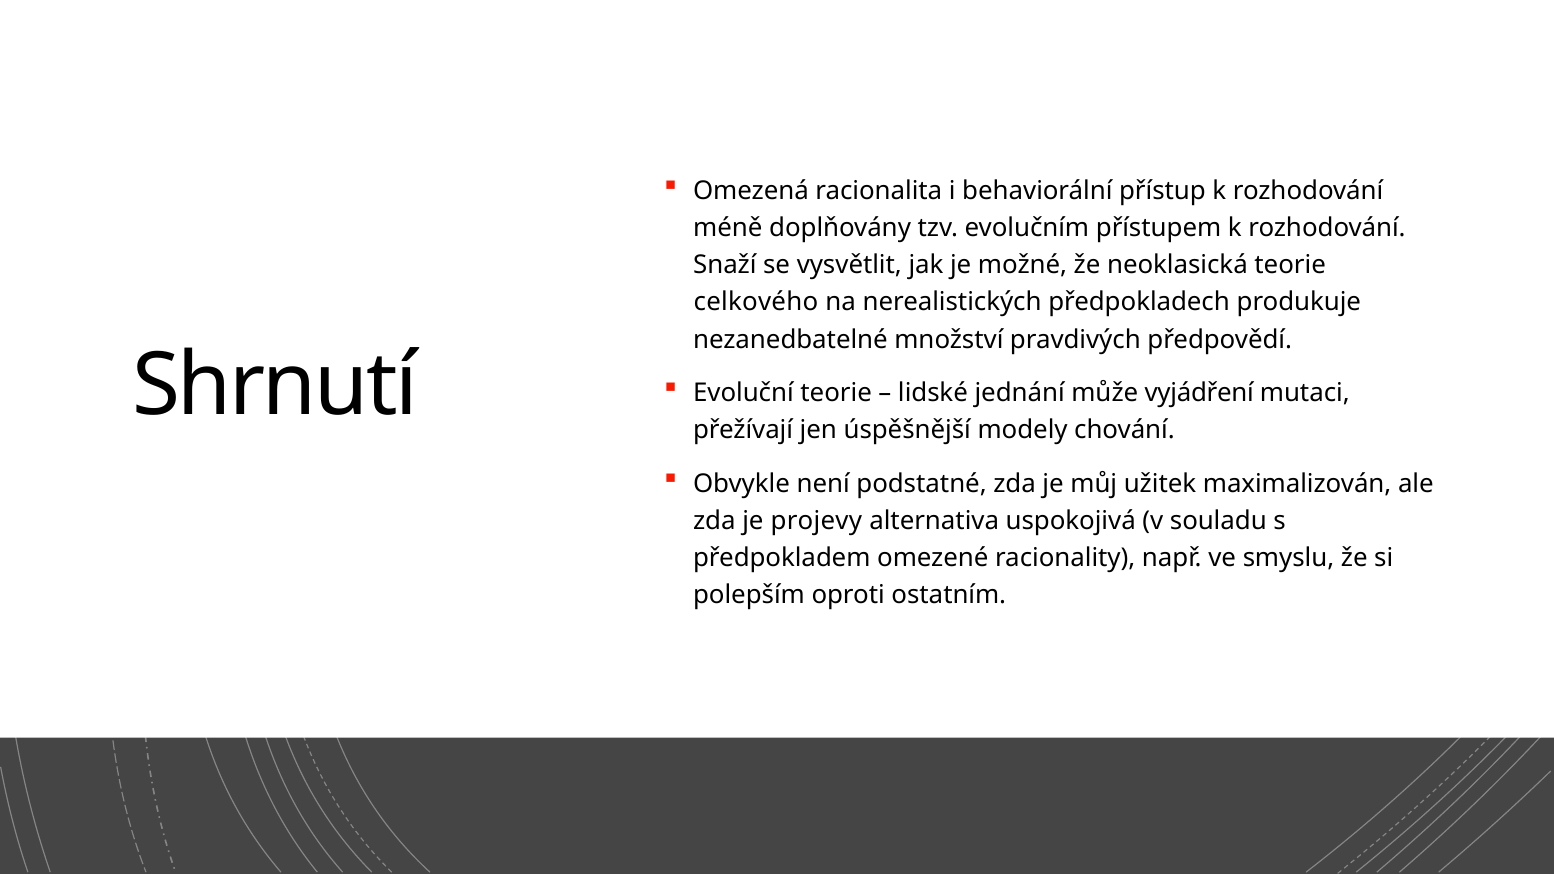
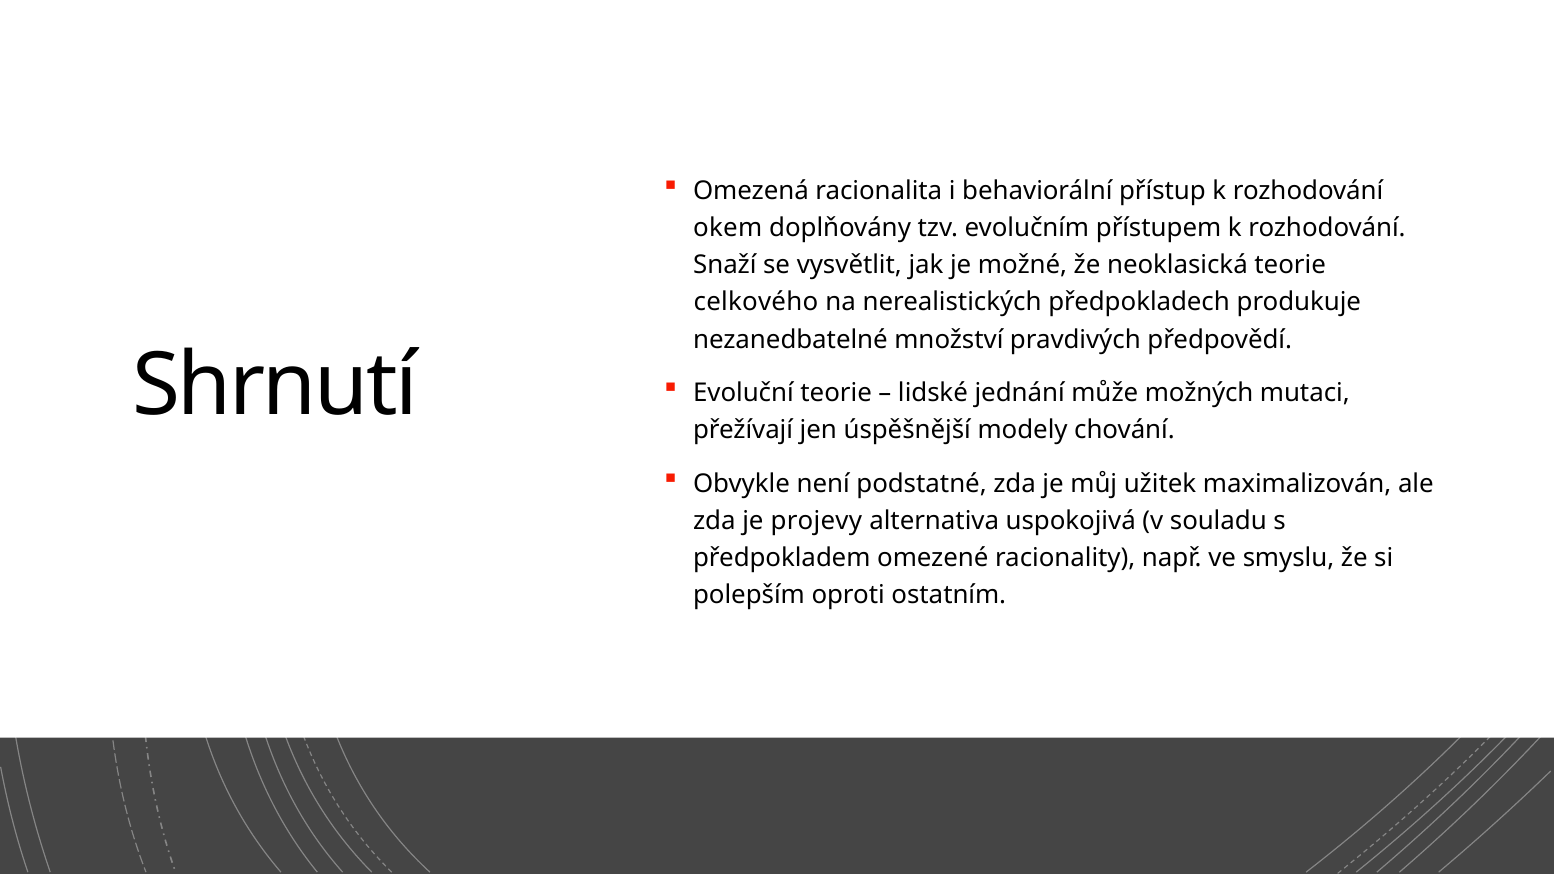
méně: méně -> okem (728, 228)
vyjádření: vyjádření -> možných (1199, 393)
